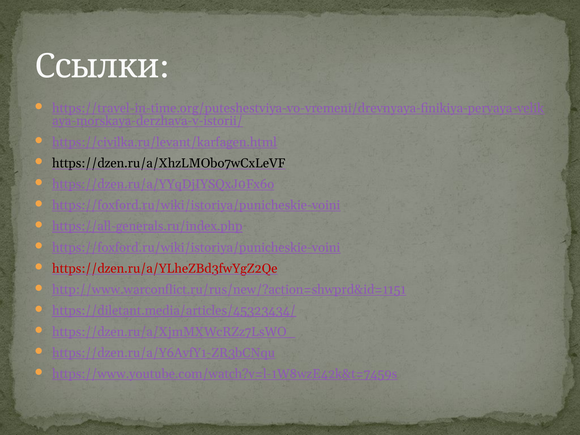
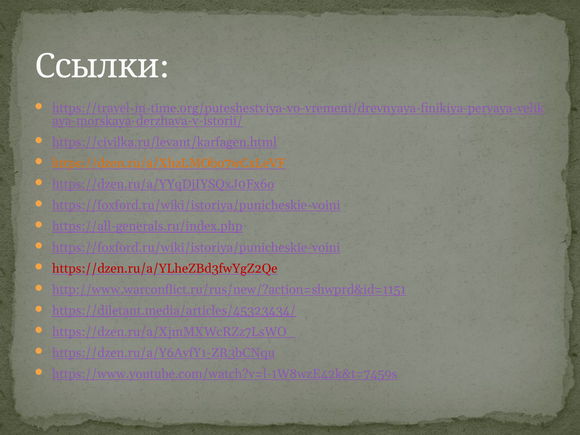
https://dzen.ru/a/XhzLMObo7wCxLeVF colour: black -> orange (169, 163)
